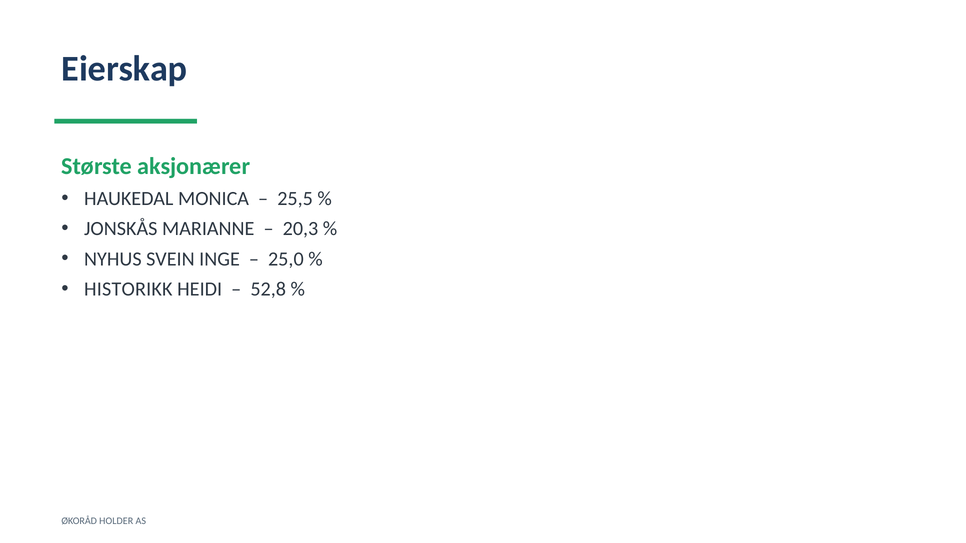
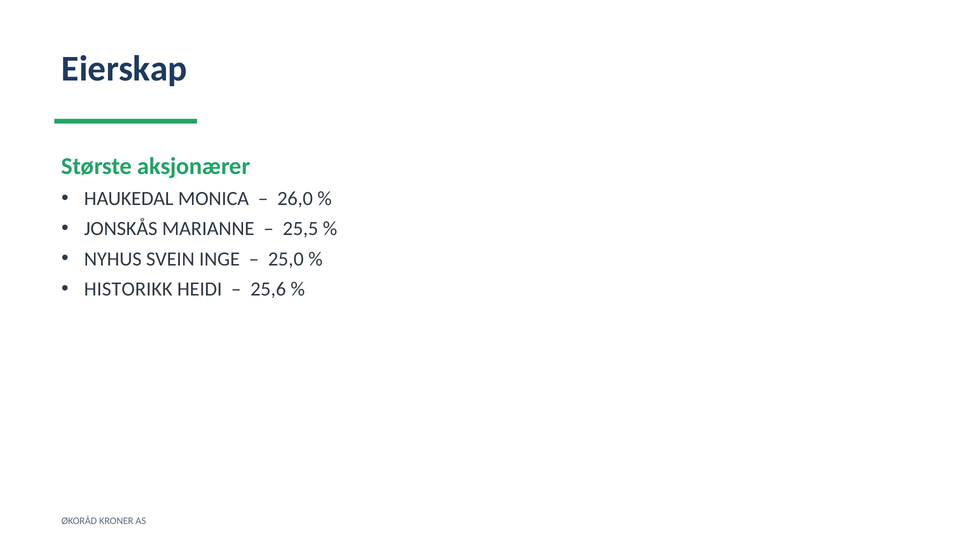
25,5: 25,5 -> 26,0 (295, 199)
20,3: 20,3 -> 25,5 (300, 229)
52,8: 52,8 -> 25,6 (268, 289)
HOLDER: HOLDER -> KRONER (116, 521)
